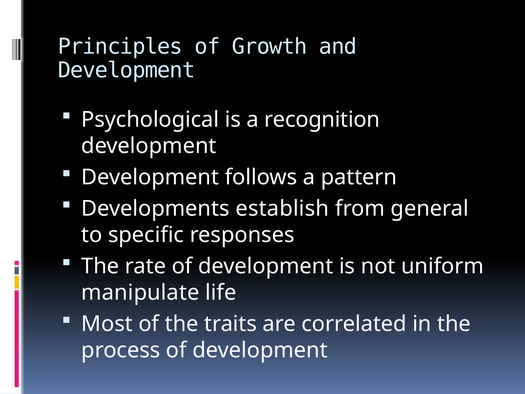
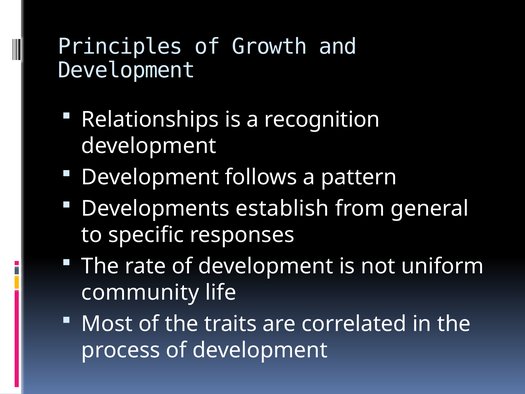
Psychological: Psychological -> Relationships (150, 120)
manipulate: manipulate -> community (140, 292)
